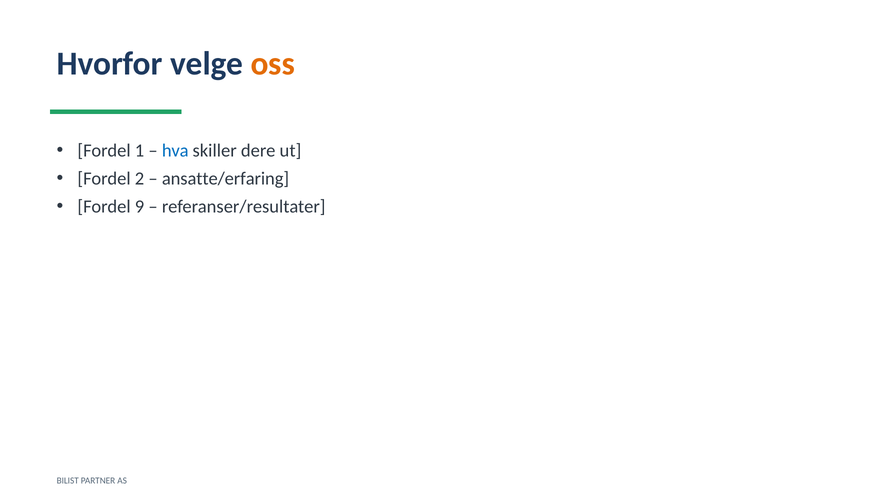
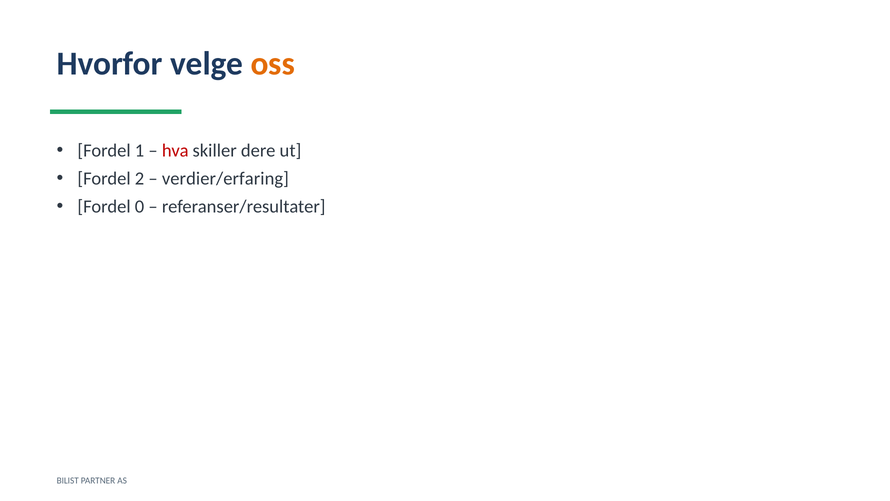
hva colour: blue -> red (175, 151)
ansatte/erfaring: ansatte/erfaring -> verdier/erfaring (225, 179)
9: 9 -> 0 (140, 206)
